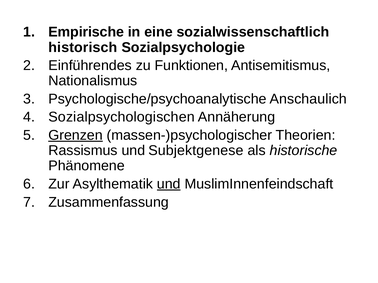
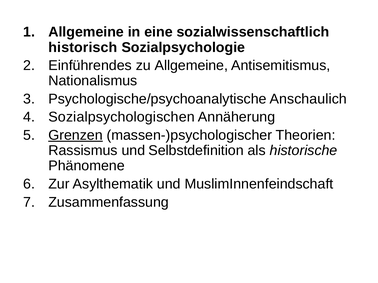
Empirische: Empirische -> Allgemeine (86, 32)
zu Funktionen: Funktionen -> Allgemeine (191, 66)
Subjektgenese: Subjektgenese -> Selbstdefinition (196, 151)
und underline: present -> none (169, 184)
